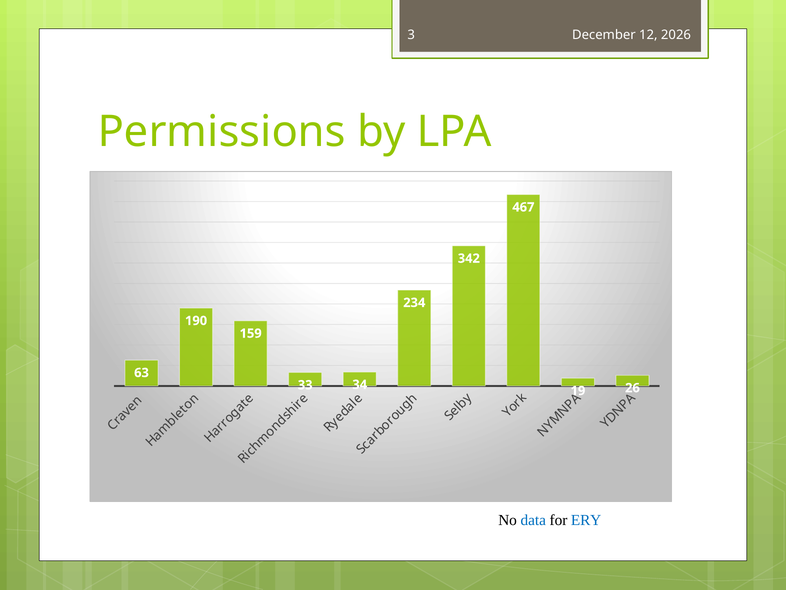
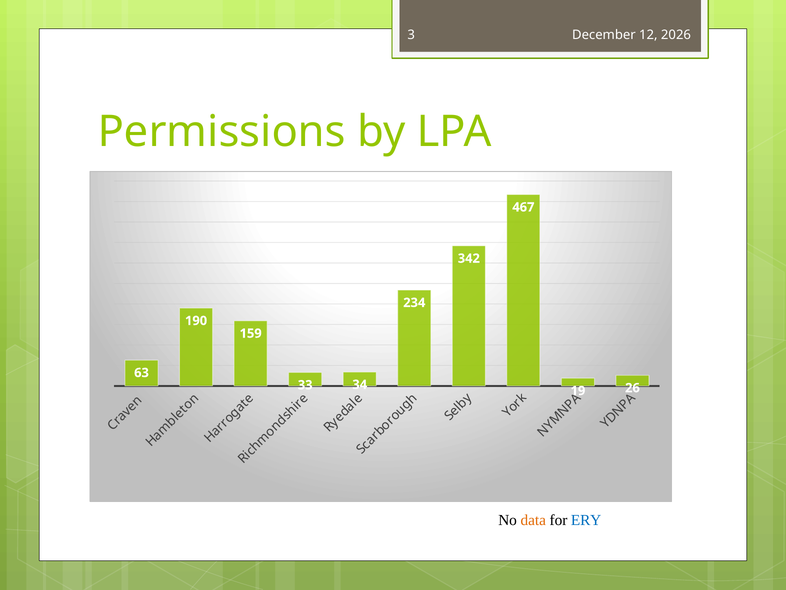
data colour: blue -> orange (533, 520)
